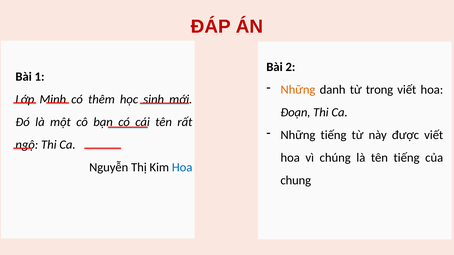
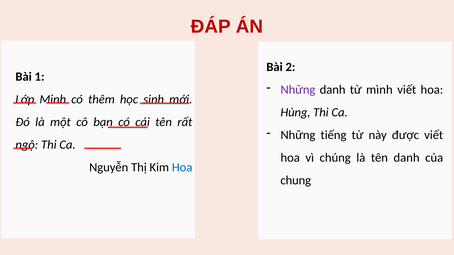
Những colour: orange -> purple (298, 90)
trong: trong -> mình (379, 90)
Đoạn: Đoạn -> Hùng (295, 113)
tên tiếng: tiếng -> danh (407, 158)
